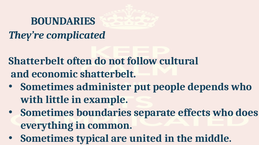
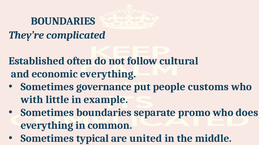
Shatterbelt: Shatterbelt -> Established (37, 61)
economic shatterbelt: shatterbelt -> everything (108, 74)
administer: administer -> governance (104, 87)
depends: depends -> customs (208, 87)
effects: effects -> promo (194, 113)
